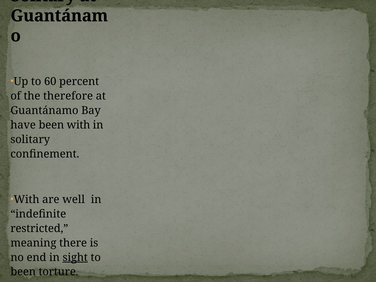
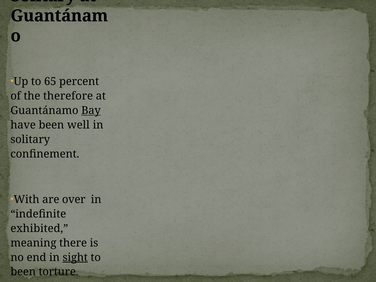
60: 60 -> 65 (50, 82)
Bay underline: none -> present (91, 110)
been with: with -> well (78, 125)
well: well -> over (74, 200)
restricted: restricted -> exhibited (39, 228)
